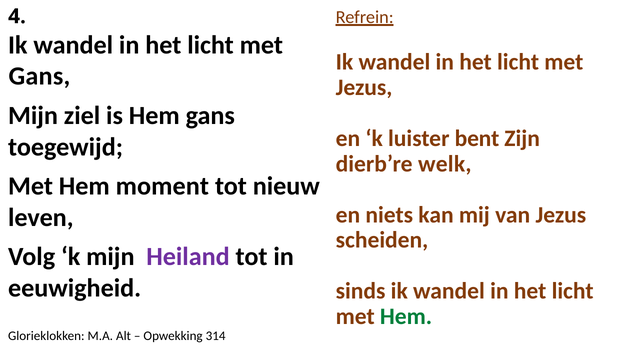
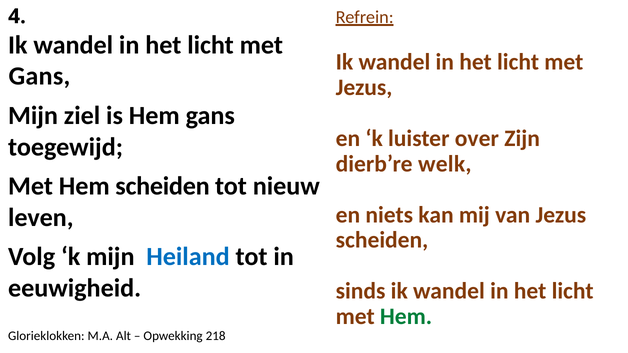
bent: bent -> over (477, 139)
Hem moment: moment -> scheiden (163, 186)
Heiland colour: purple -> blue (188, 257)
314: 314 -> 218 (216, 336)
